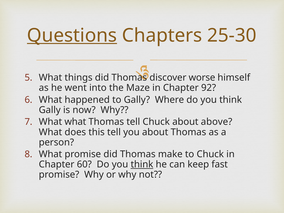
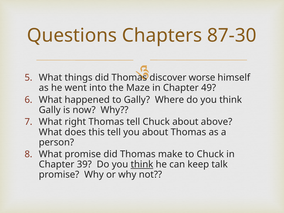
Questions underline: present -> none (72, 35)
25-30: 25-30 -> 87-30 (232, 35)
92: 92 -> 49 (209, 88)
What what: what -> right (75, 122)
60: 60 -> 39 (84, 164)
fast: fast -> talk (220, 164)
